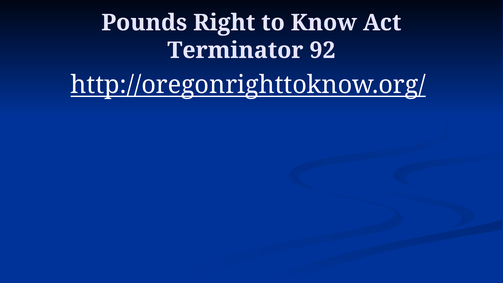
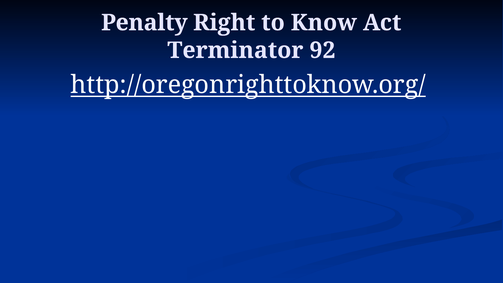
Pounds: Pounds -> Penalty (144, 23)
